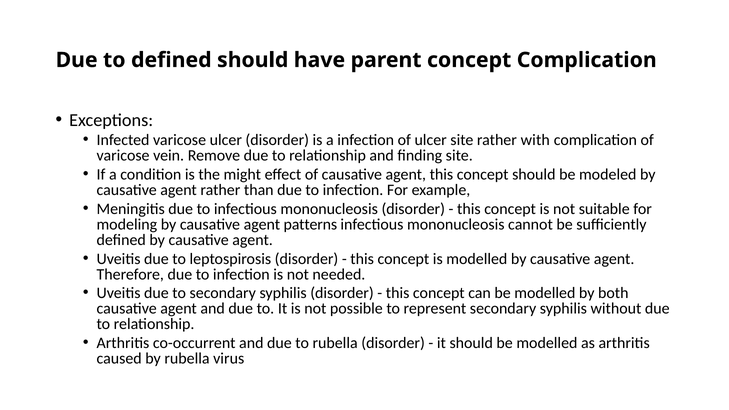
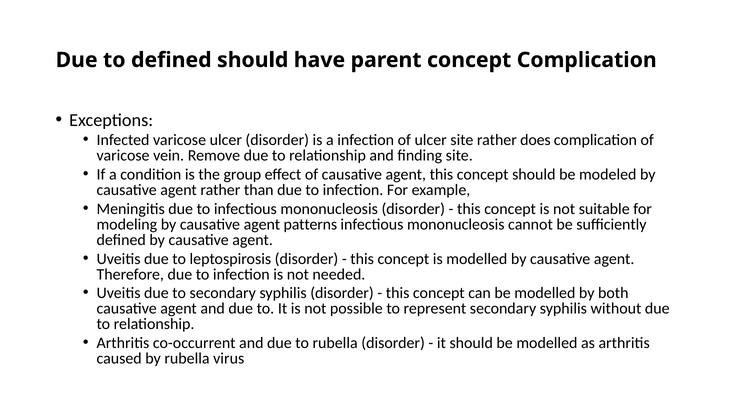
with: with -> does (535, 140)
might: might -> group (242, 175)
